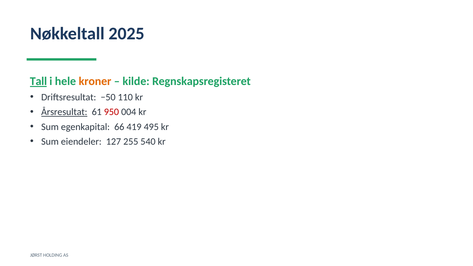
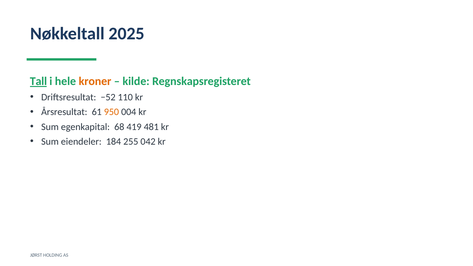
−50: −50 -> −52 (108, 97)
Årsresultat underline: present -> none (64, 112)
950 colour: red -> orange (111, 112)
66: 66 -> 68 (119, 127)
495: 495 -> 481 (151, 127)
127: 127 -> 184 (114, 142)
540: 540 -> 042 (148, 142)
